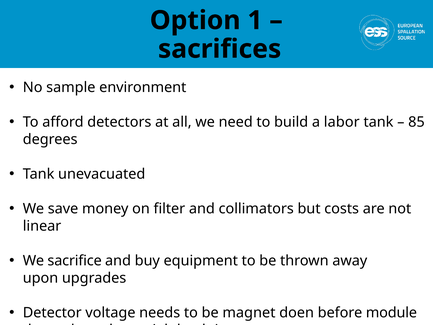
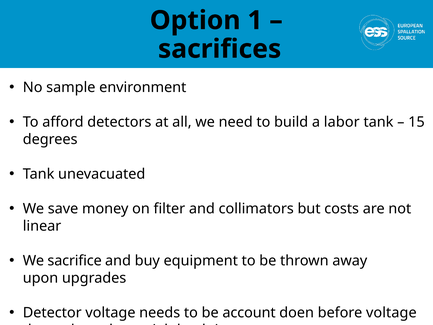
85: 85 -> 15 (416, 122)
magnet: magnet -> account (249, 312)
before module: module -> voltage (391, 312)
